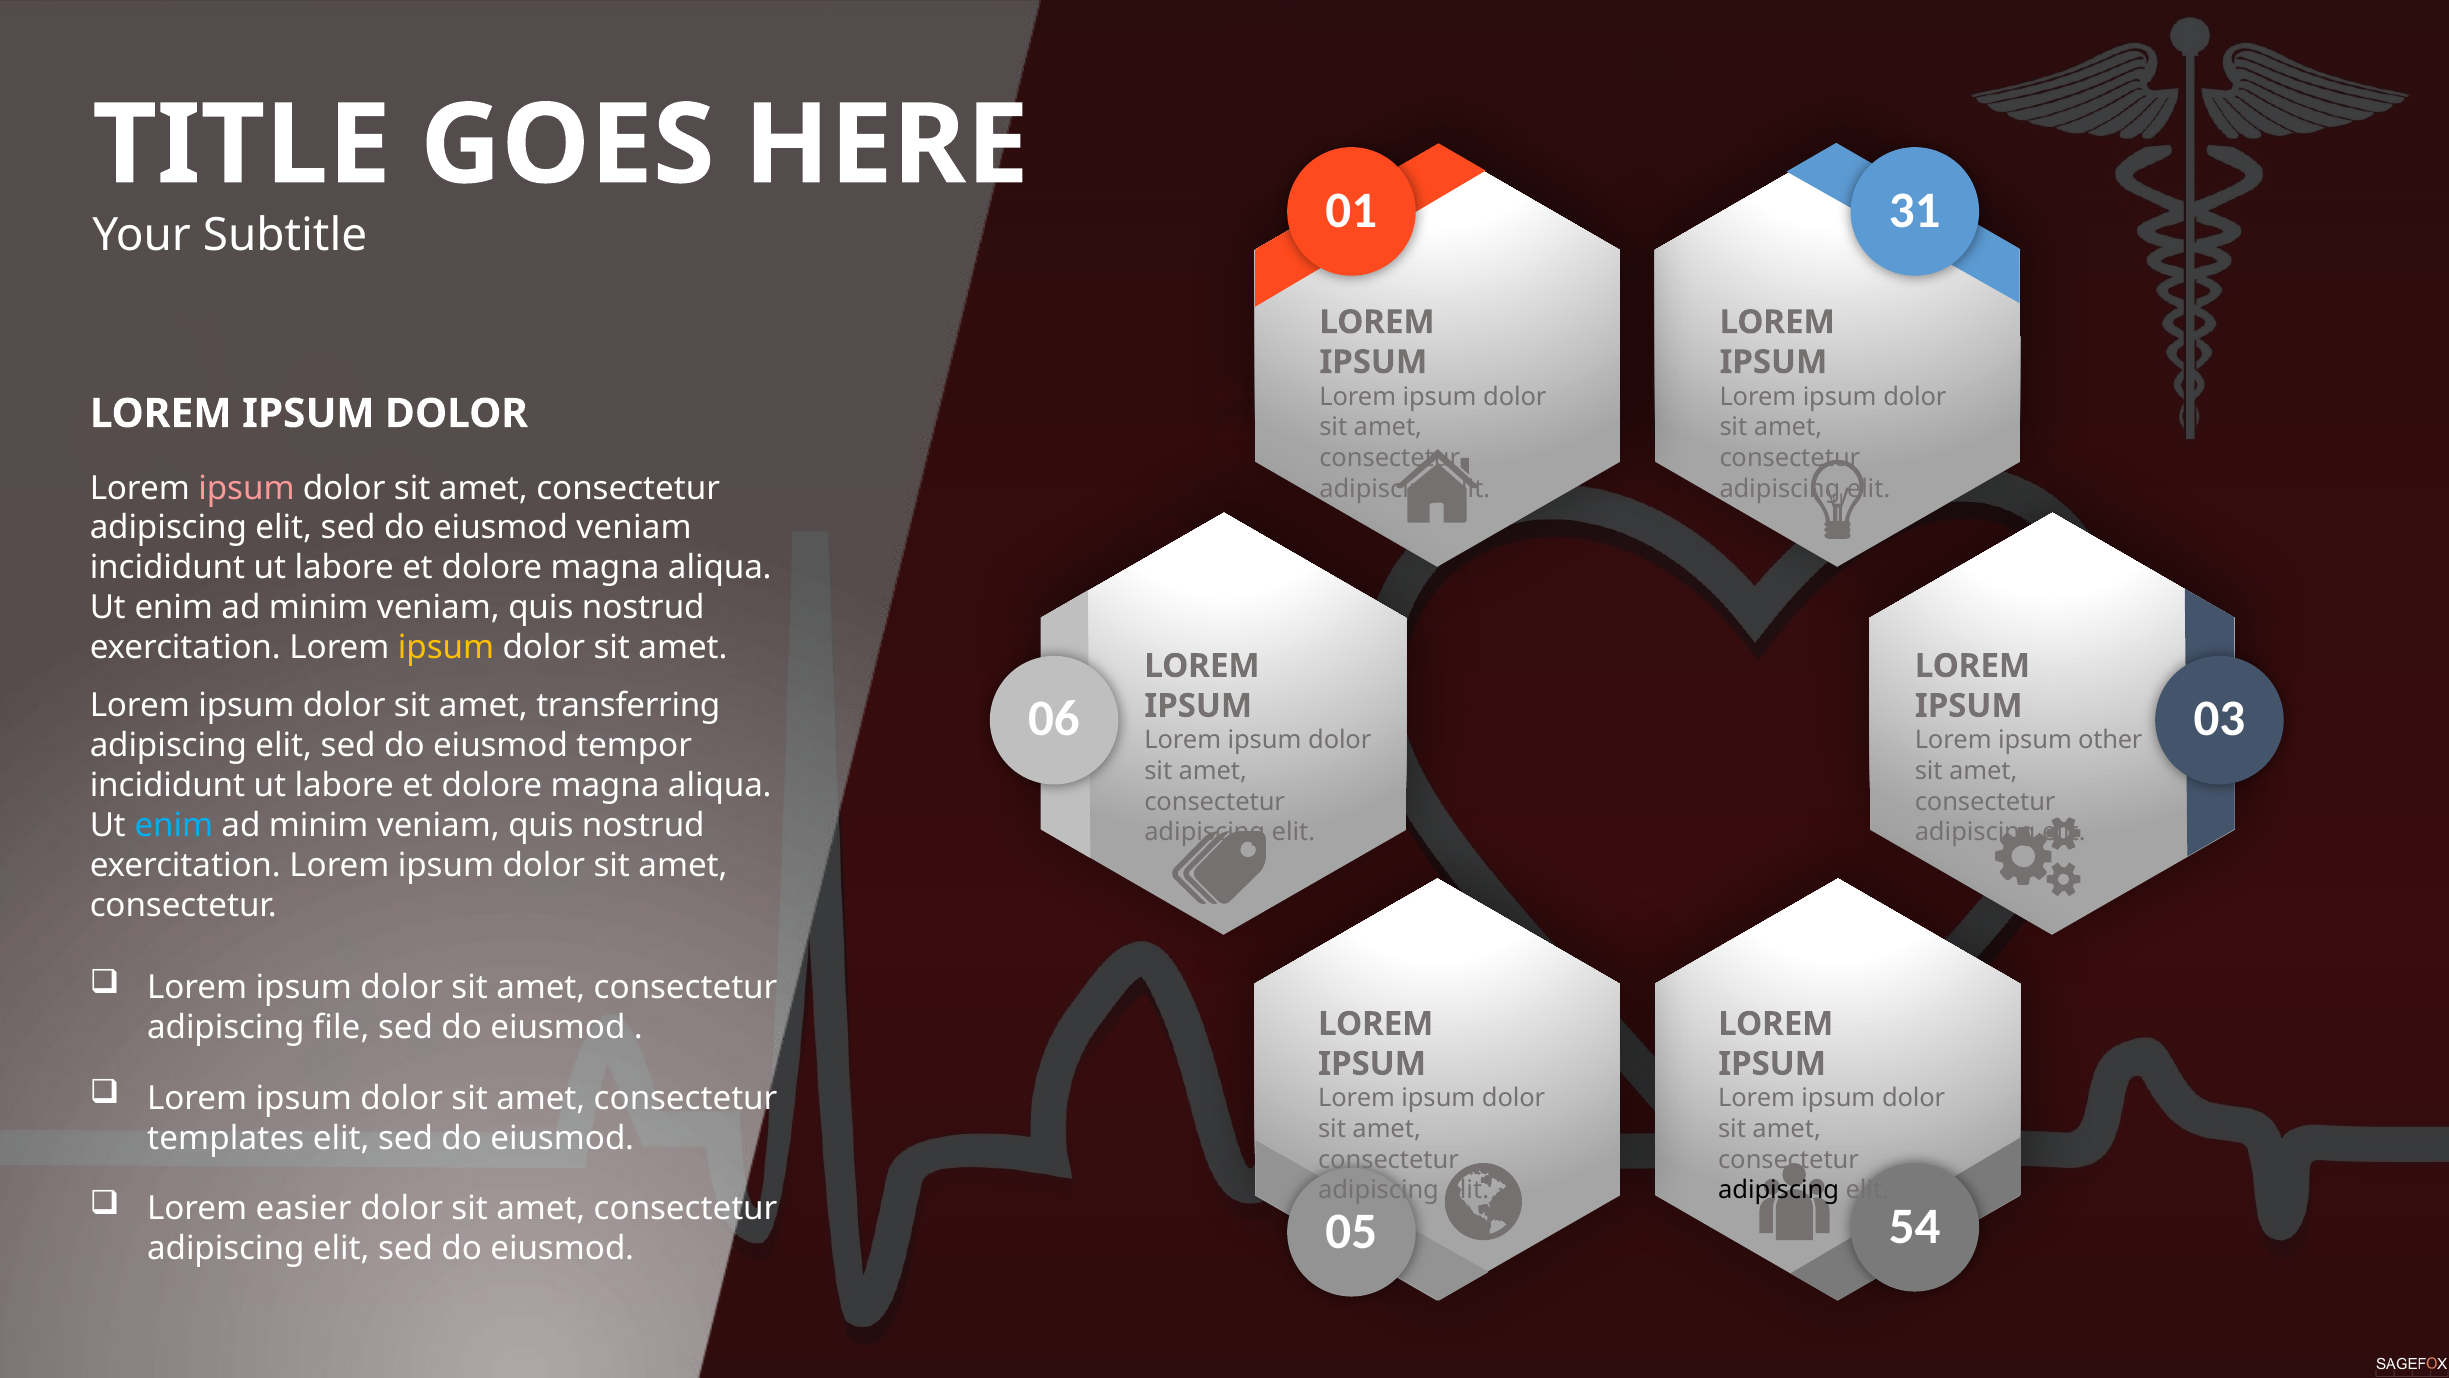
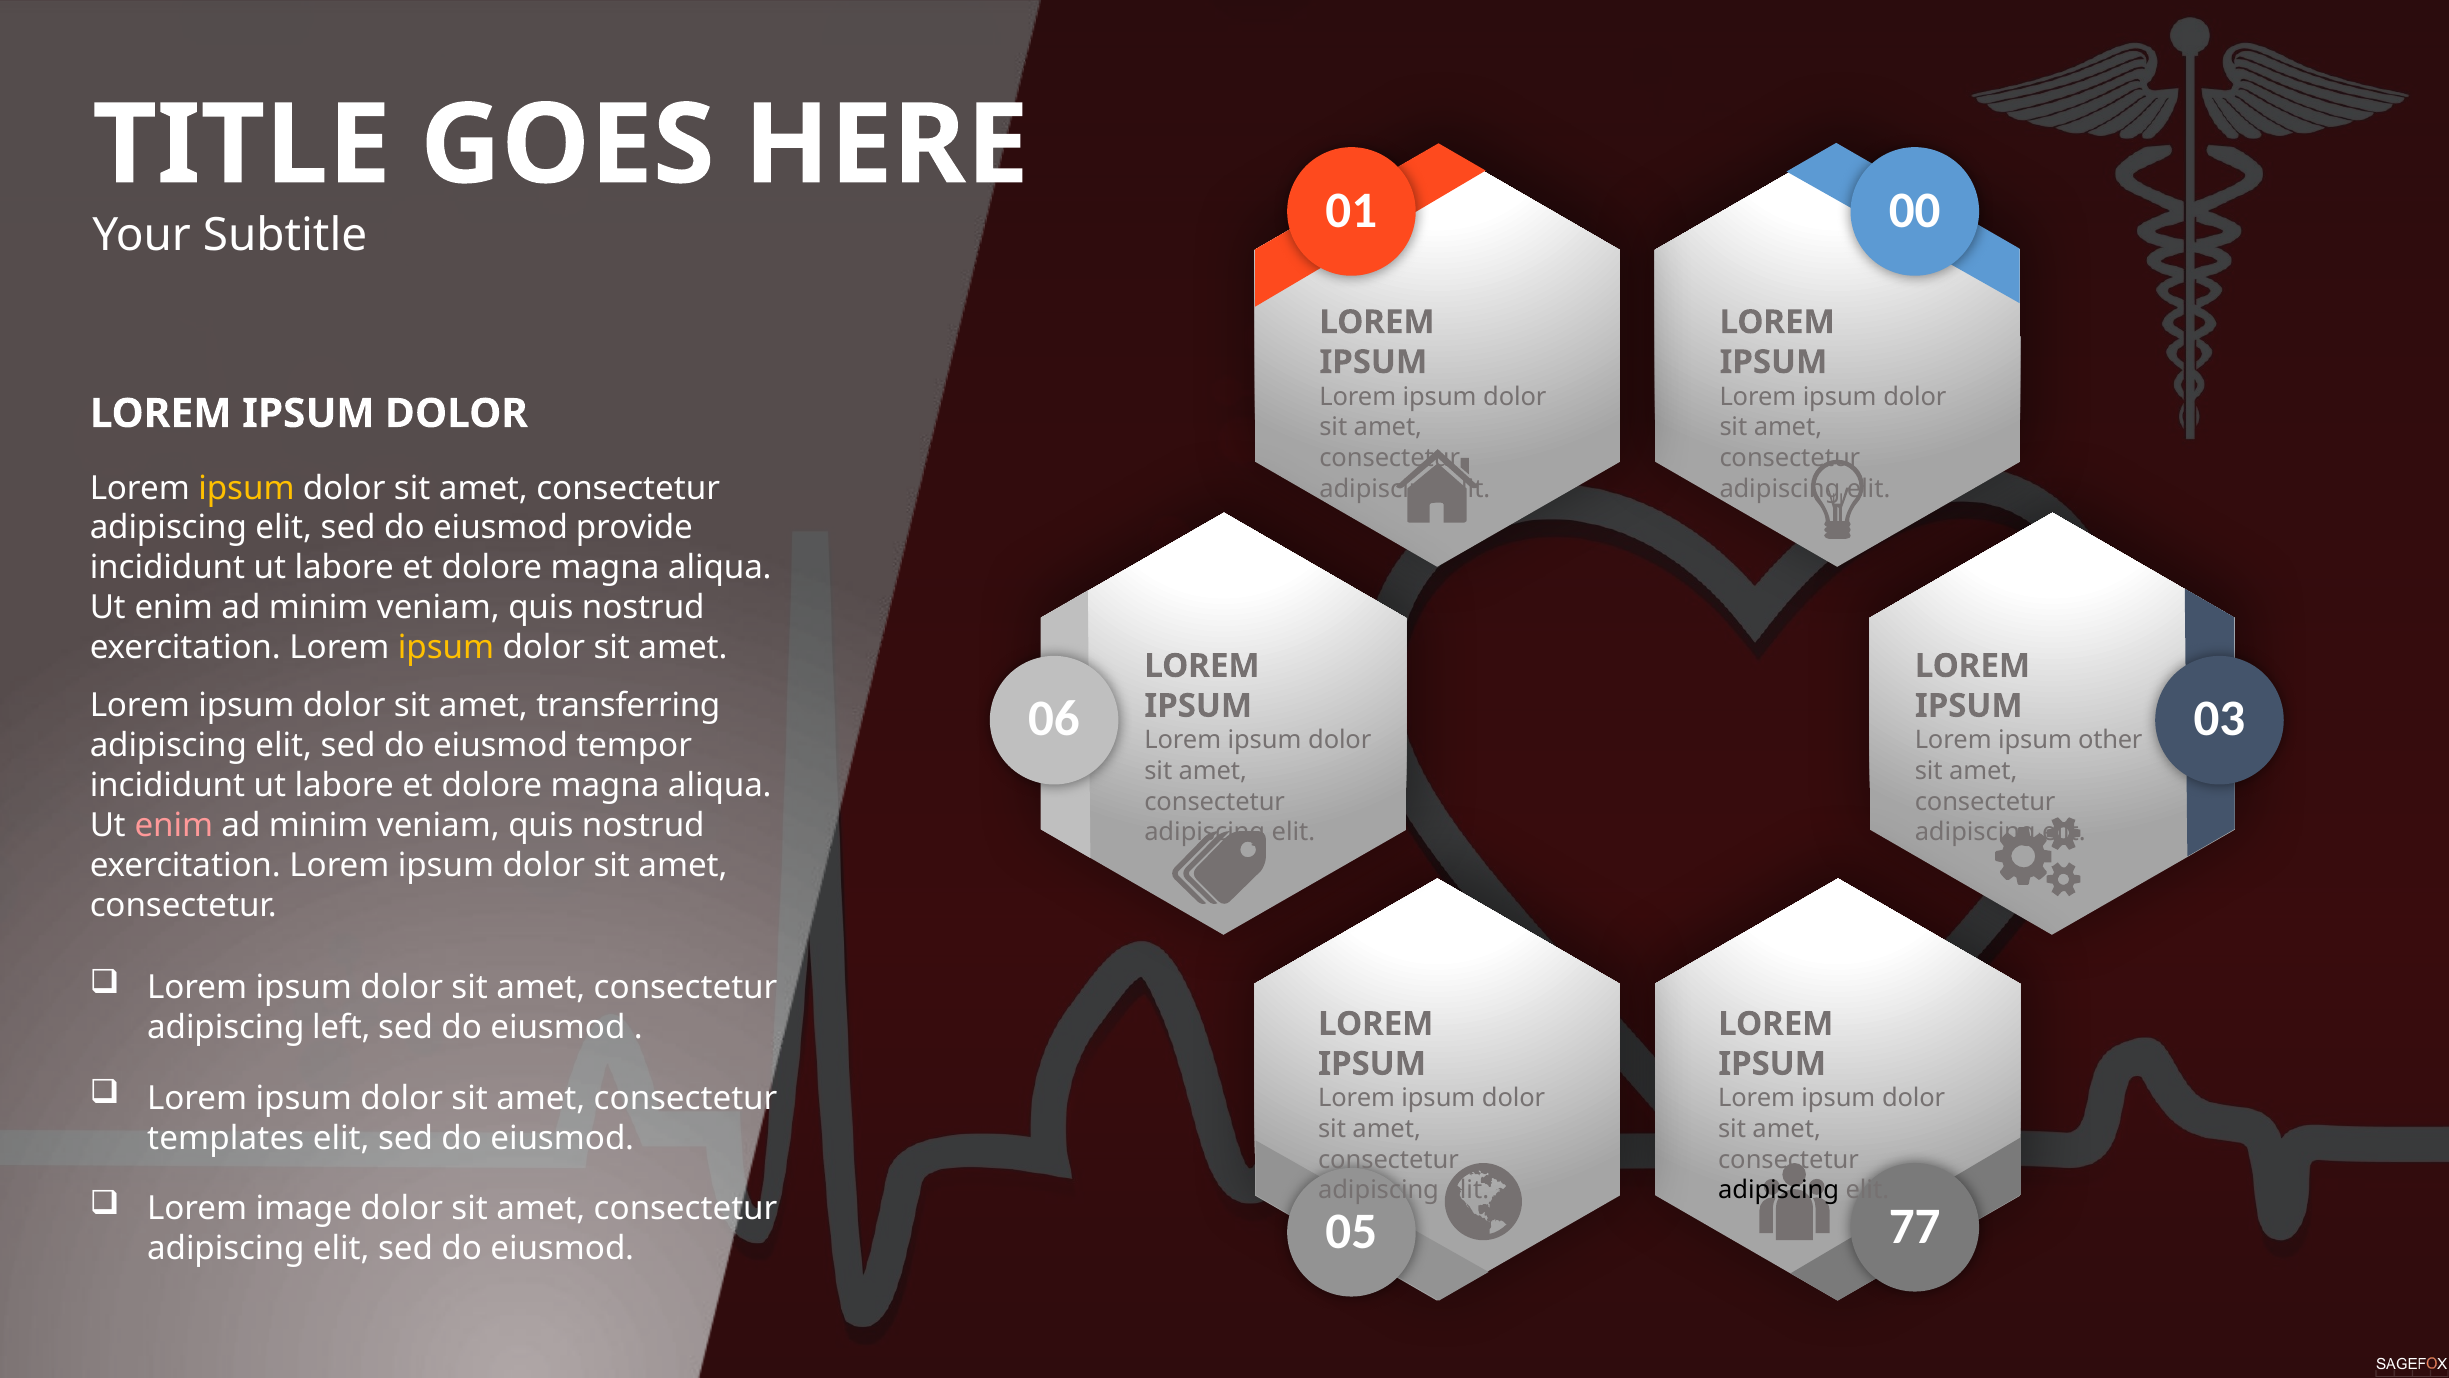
31: 31 -> 00 (1915, 210)
ipsum colour: pink -> yellow (246, 488)
eiusmod veniam: veniam -> provide (634, 528)
enim colour: light blue -> pink (174, 825)
file: file -> left (341, 1027)
easier: easier -> image (304, 1208)
54: 54 -> 77 (1915, 1226)
